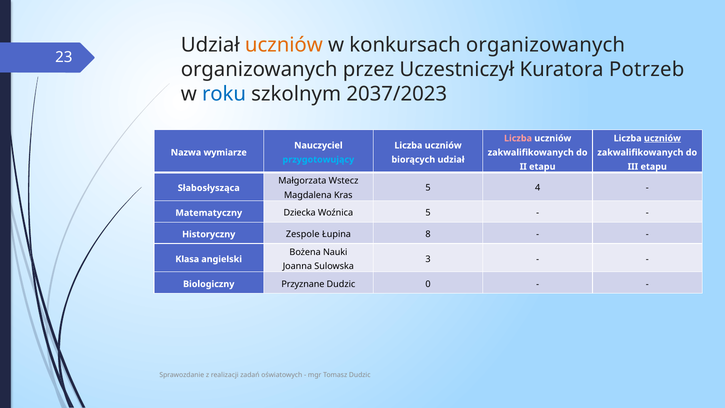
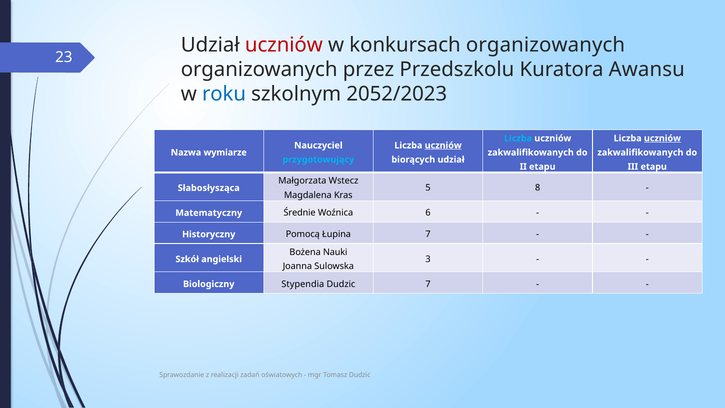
uczniów colour: orange -> red (284, 45)
Uczestniczył: Uczestniczył -> Przedszkolu (457, 69)
Potrzeb: Potrzeb -> Awansu (647, 69)
2037/2023: 2037/2023 -> 2052/2023 (397, 94)
Liczba colour: pink -> light blue (518, 138)
uczniów underline: none -> present (443, 145)
4: 4 -> 8 (538, 188)
Dziecka: Dziecka -> Średnie (300, 213)
Woźnica 5: 5 -> 6 (428, 213)
Zespole: Zespole -> Pomocą (303, 234)
Łupina 8: 8 -> 7 (428, 234)
Klasa: Klasa -> Szkół (187, 259)
Przyznane: Przyznane -> Stypendia (303, 284)
Dudzic 0: 0 -> 7 (428, 284)
